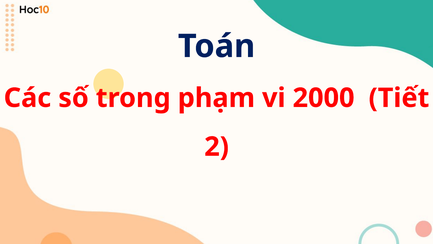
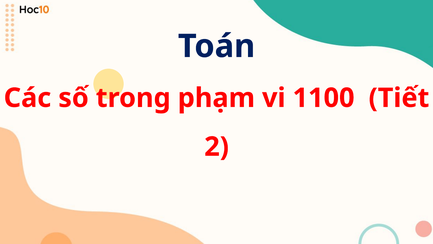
2000: 2000 -> 1100 (324, 98)
